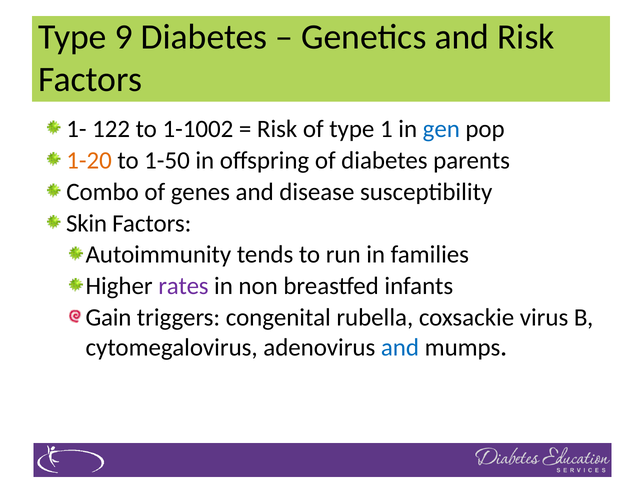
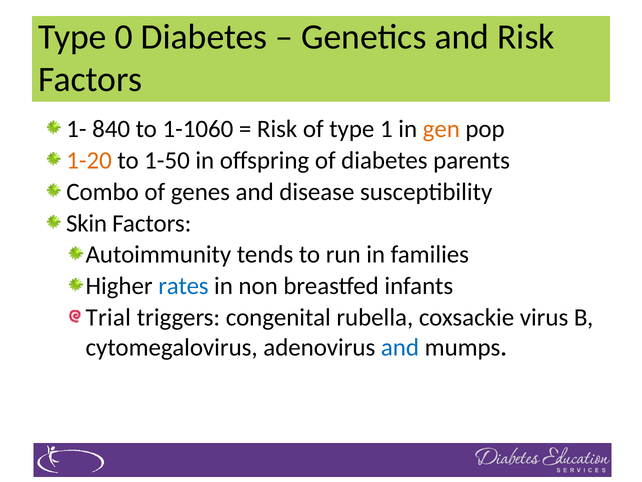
9: 9 -> 0 (124, 37)
122: 122 -> 840 (111, 129)
1-1002: 1-1002 -> 1-1060 (198, 129)
gen colour: blue -> orange (441, 129)
rates colour: purple -> blue (183, 286)
Gain: Gain -> Trial (108, 317)
